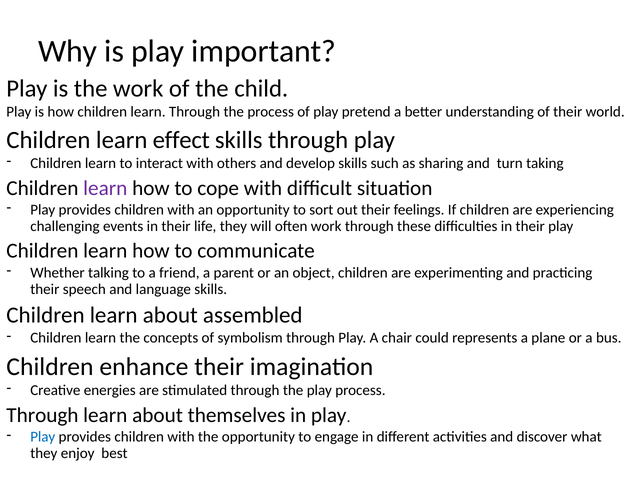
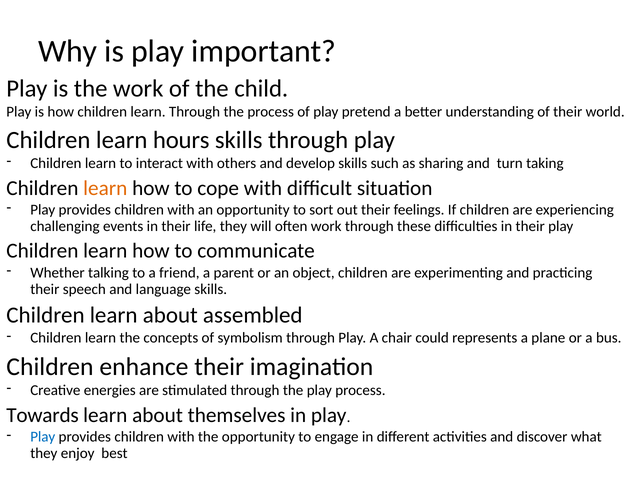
effect: effect -> hours (181, 140)
learn colour: purple -> orange (105, 188)
Through: Through -> Towards (43, 416)
